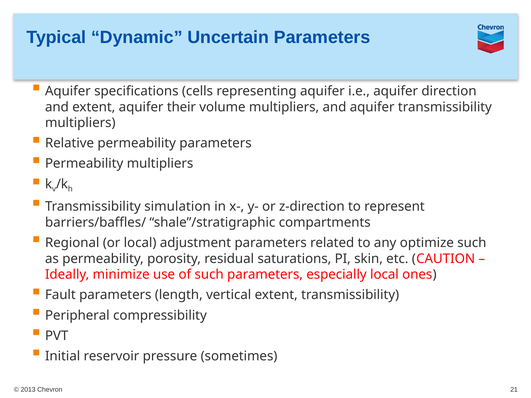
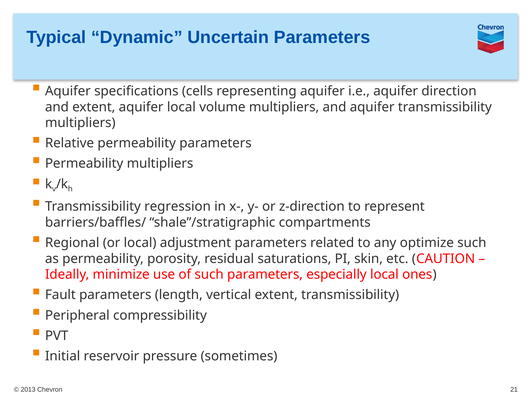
aquifer their: their -> local (181, 107)
simulation: simulation -> regression (178, 207)
